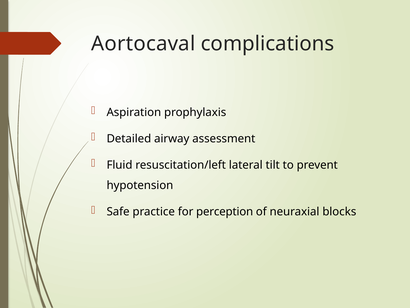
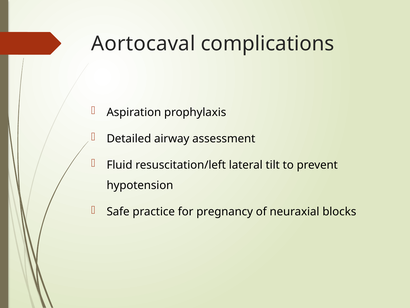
perception: perception -> pregnancy (225, 211)
